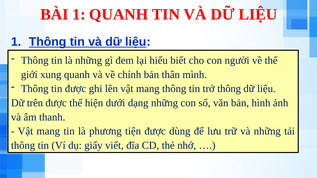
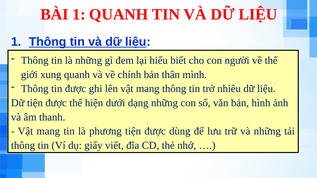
trở thông: thông -> nhiêu (229, 89)
Dữ trên: trên -> tiện (35, 103)
